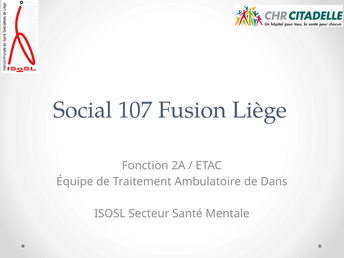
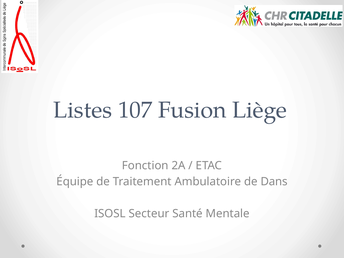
Social: Social -> Listes (83, 110)
